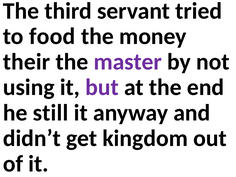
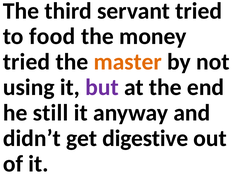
their: their -> tried (27, 62)
master colour: purple -> orange (128, 62)
kingdom: kingdom -> digestive (145, 138)
